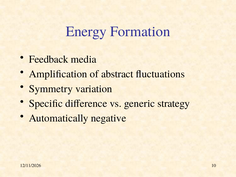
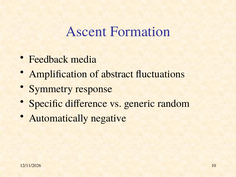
Energy: Energy -> Ascent (86, 31)
variation: variation -> response (94, 89)
strategy: strategy -> random (174, 103)
